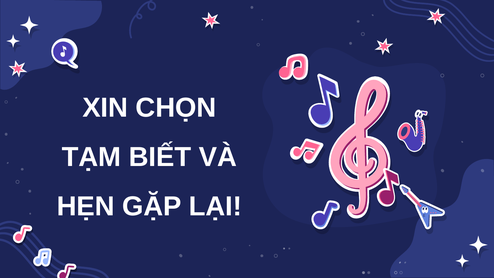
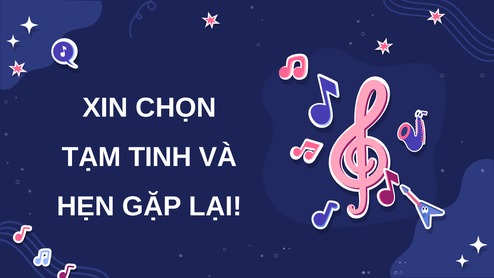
BIẾT: BIẾT -> TINH (160, 157)
